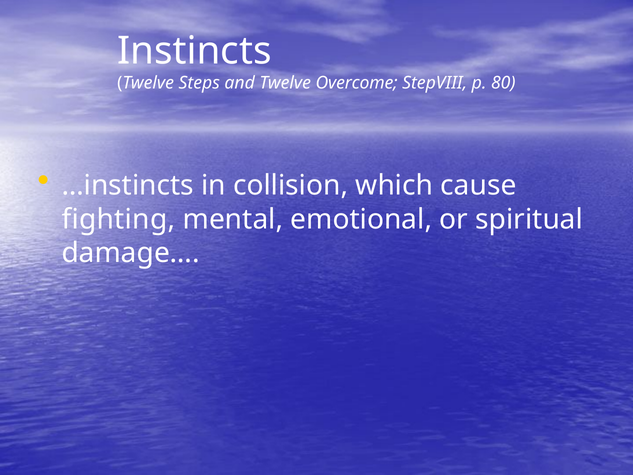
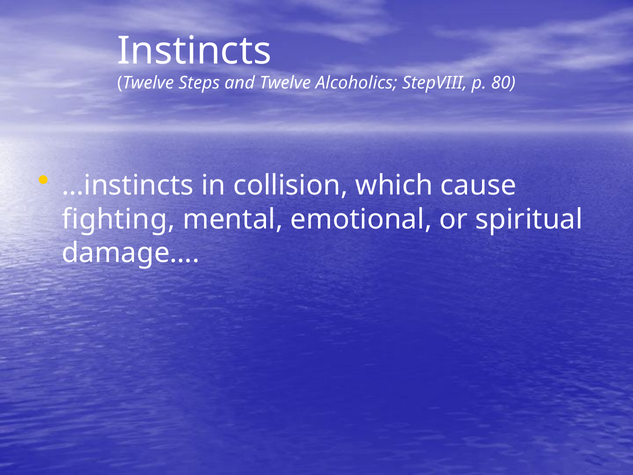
Overcome: Overcome -> Alcoholics (357, 83)
